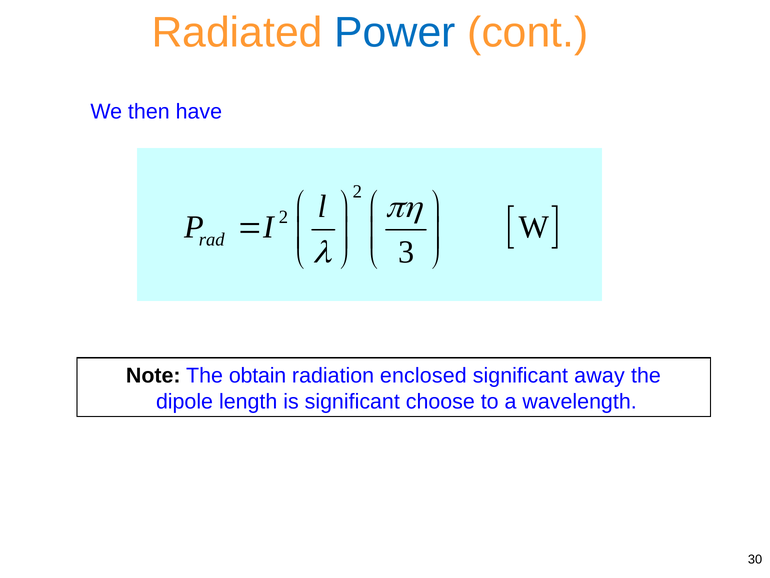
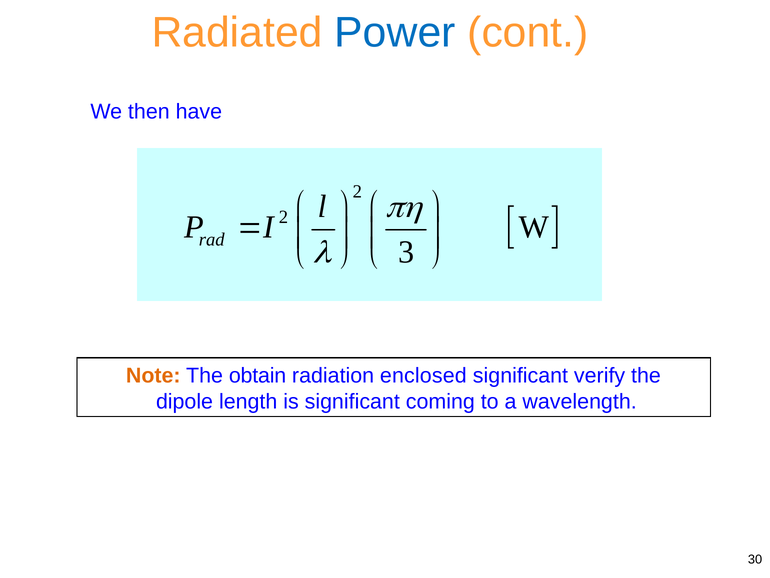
Note colour: black -> orange (153, 376)
away: away -> verify (600, 376)
choose: choose -> coming (440, 401)
